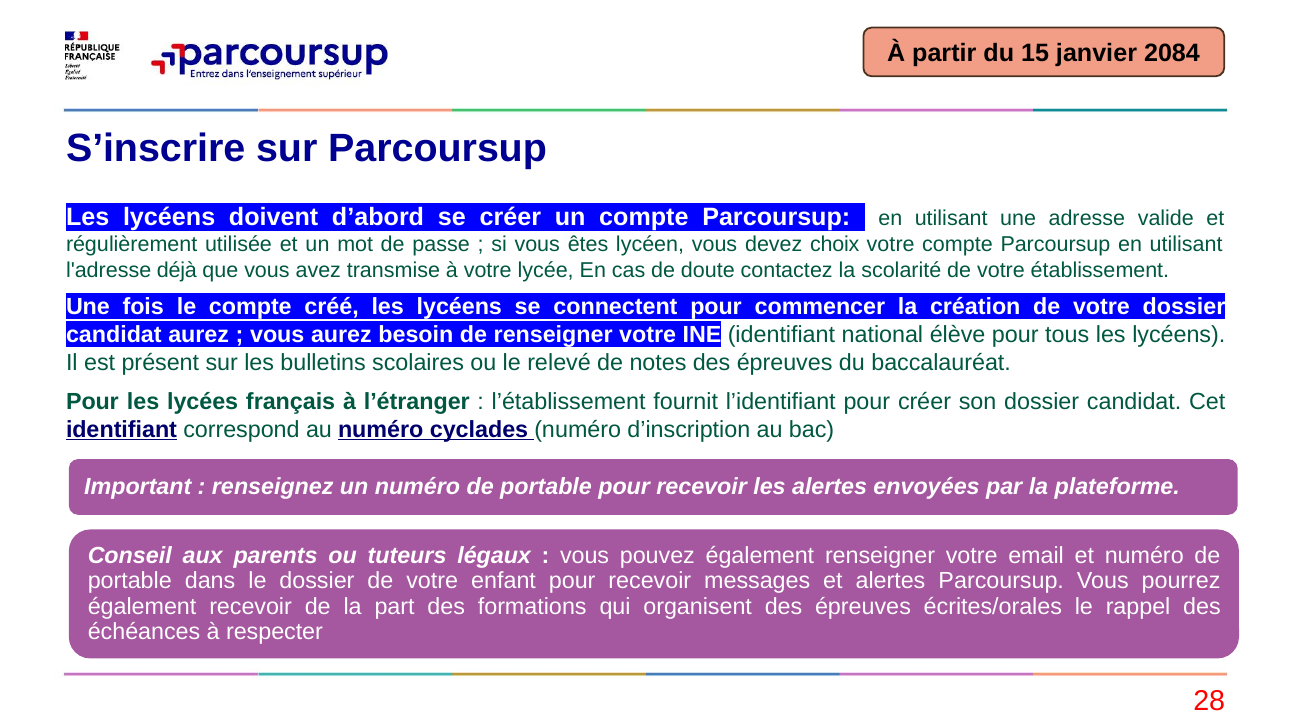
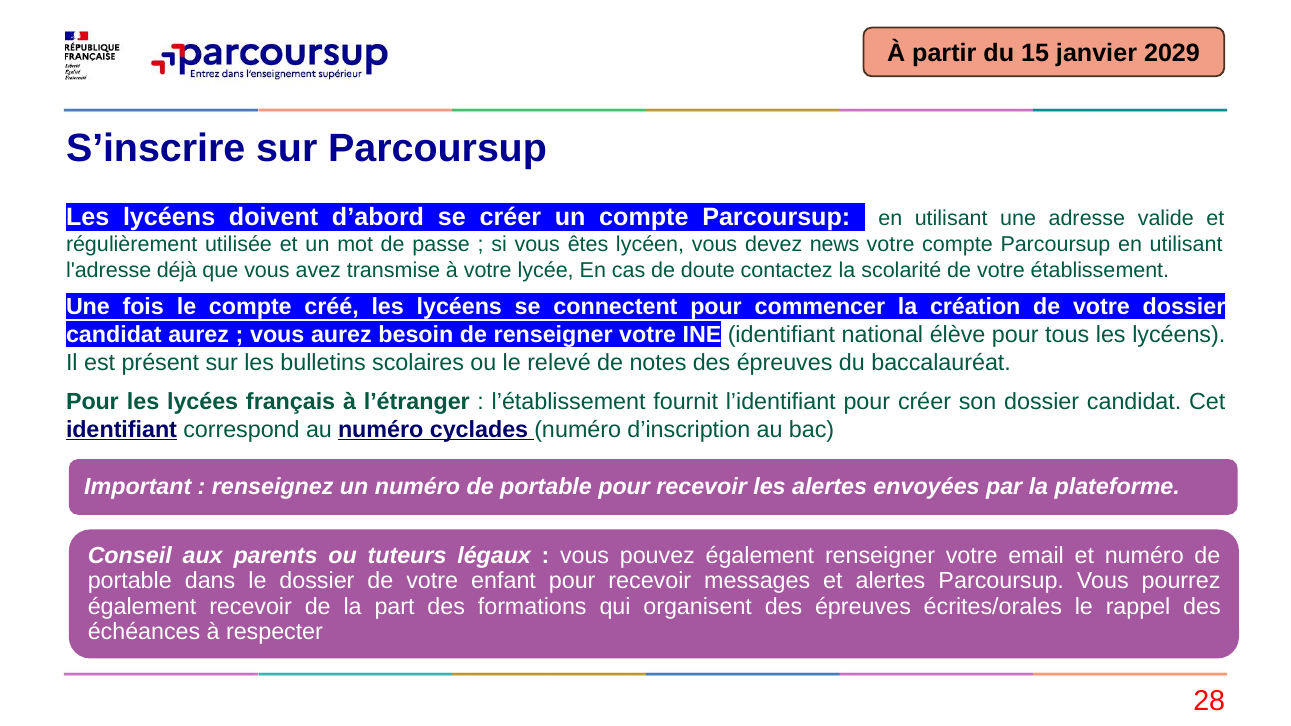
2084: 2084 -> 2029 (1172, 54)
choix: choix -> news (835, 245)
